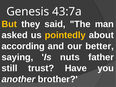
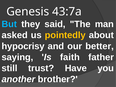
But colour: yellow -> light blue (9, 24)
according: according -> hypocrisy (23, 46)
nuts: nuts -> faith (70, 57)
